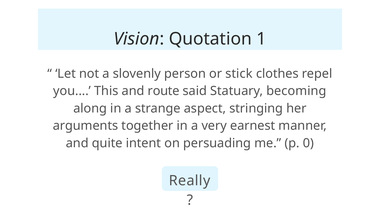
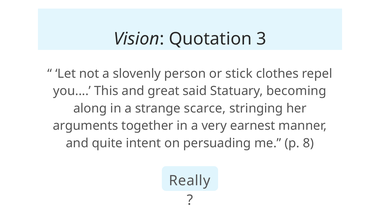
1: 1 -> 3 (261, 39)
route: route -> great (164, 91)
aspect: aspect -> scarce (205, 108)
0: 0 -> 8 (308, 143)
